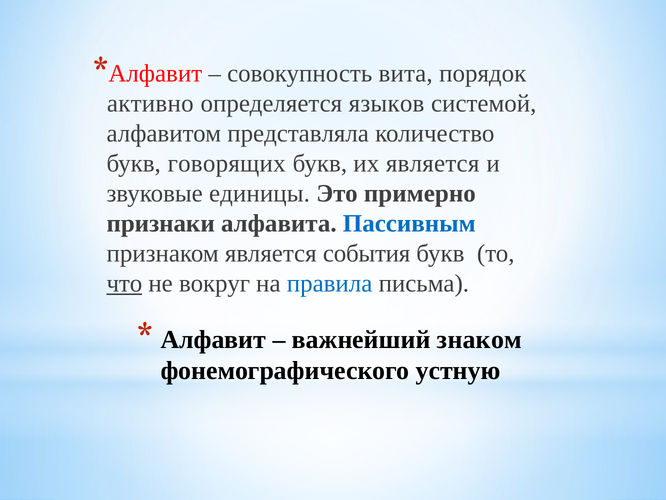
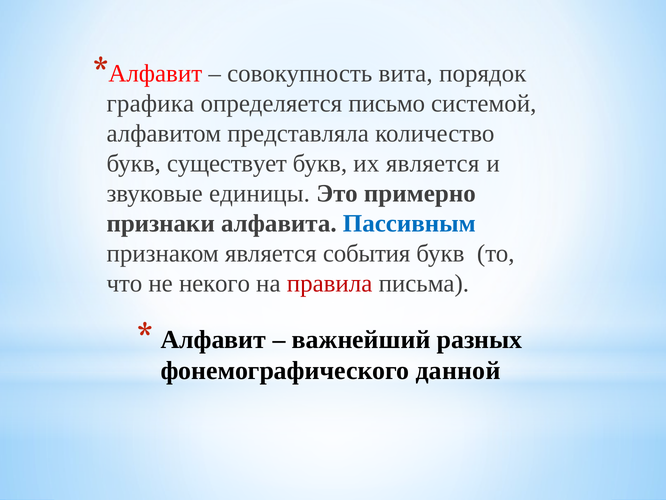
активно: активно -> графика (150, 103)
языков: языков -> письмо (387, 103)
говорящих: говорящих -> существует (227, 163)
что underline: present -> none (124, 283)
вокруг: вокруг -> некого (215, 283)
правила colour: blue -> red (330, 283)
знаком: знаком -> разных (480, 339)
устную: устную -> данной (458, 370)
